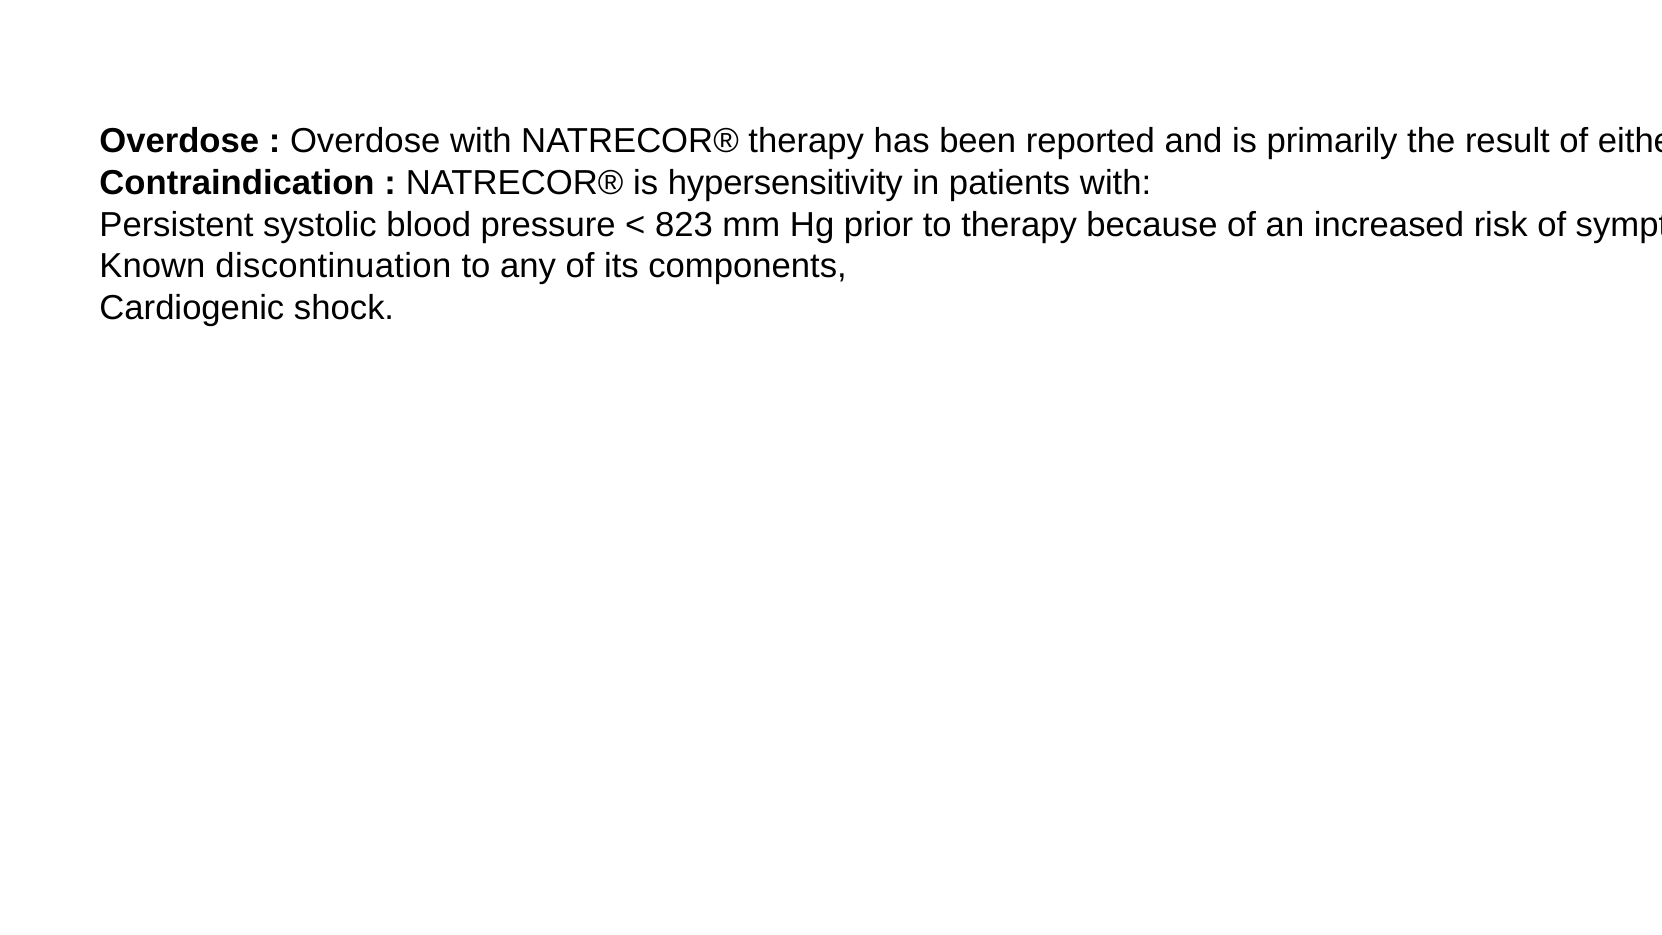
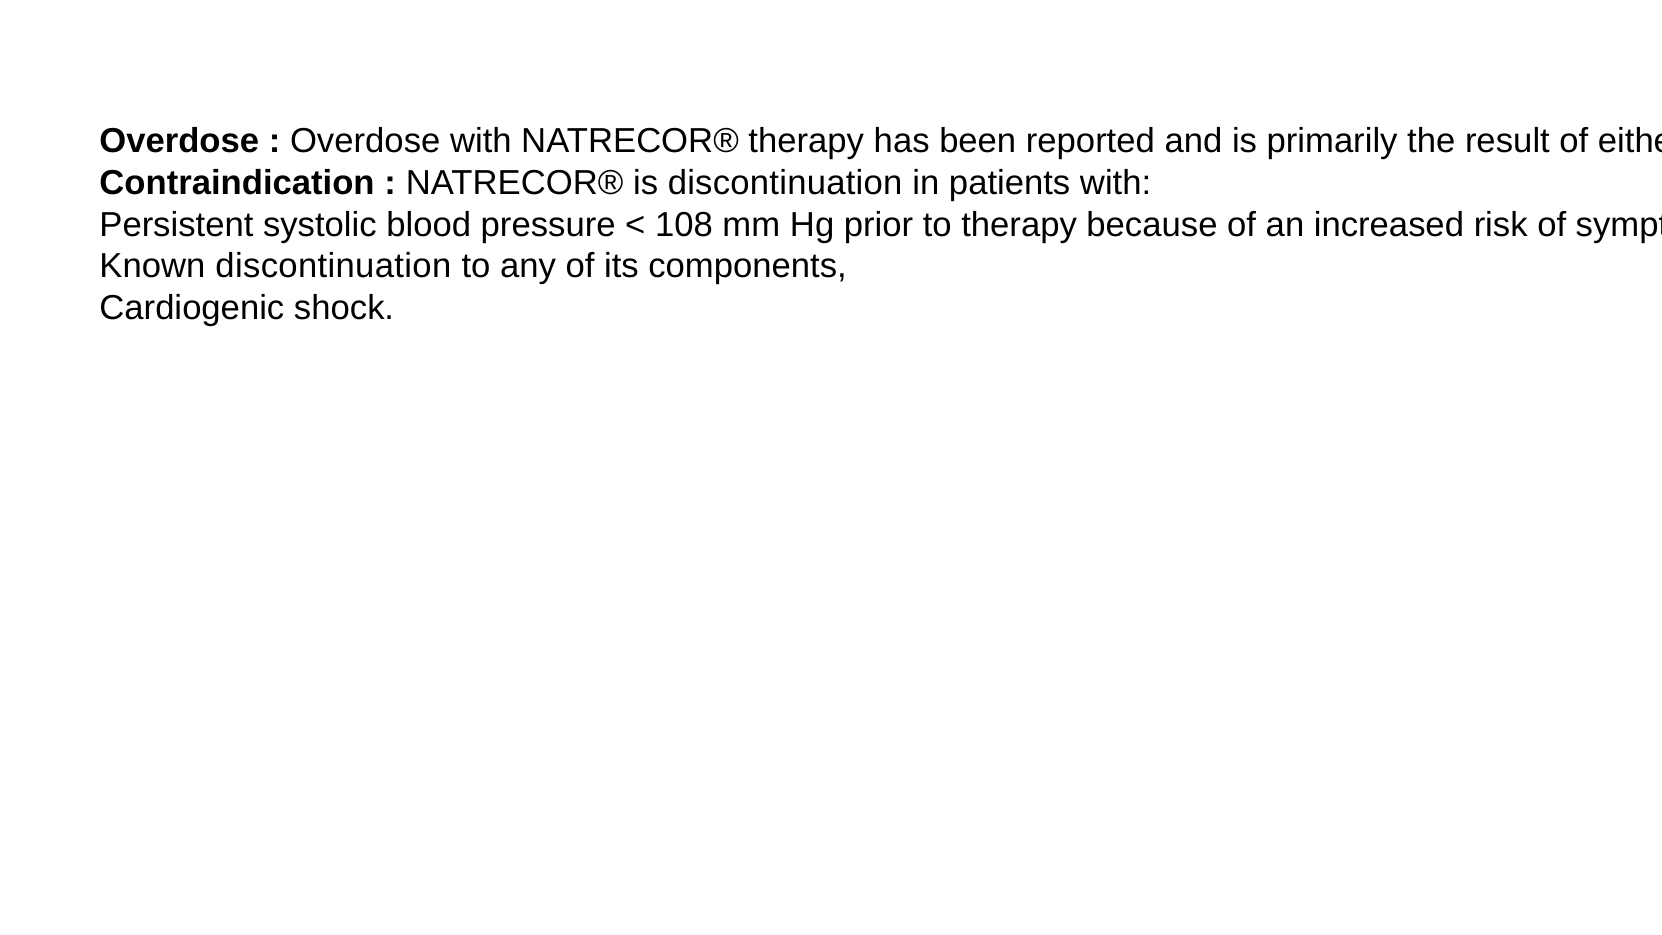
is hypersensitivity: hypersensitivity -> discontinuation (785, 183)
823: 823 -> 108 (684, 225)
